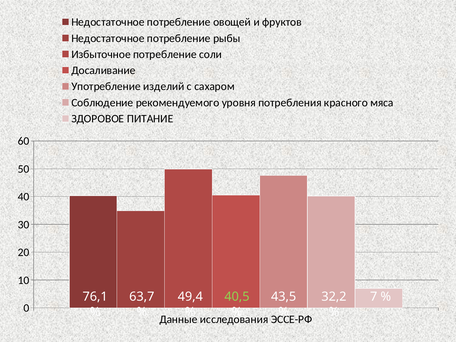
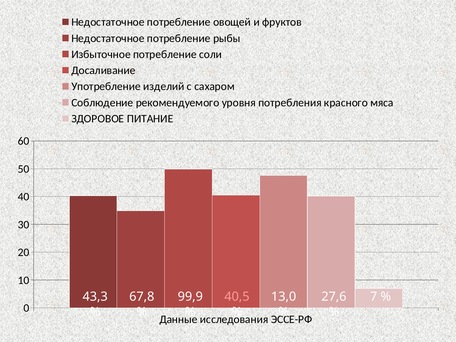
76,1: 76,1 -> 43,3 (95, 297)
63,7: 63,7 -> 67,8 (142, 297)
49,4: 49,4 -> 99,9 (190, 297)
40,5 colour: light green -> pink (237, 297)
43,5: 43,5 -> 13,0 (284, 297)
32,2: 32,2 -> 27,6 (334, 297)
